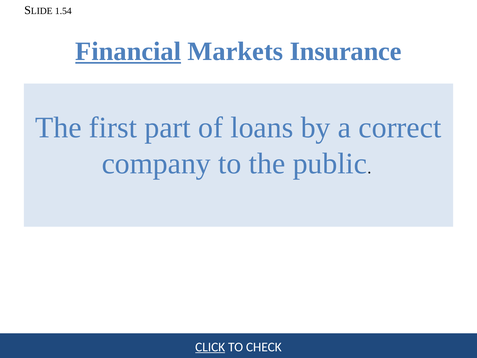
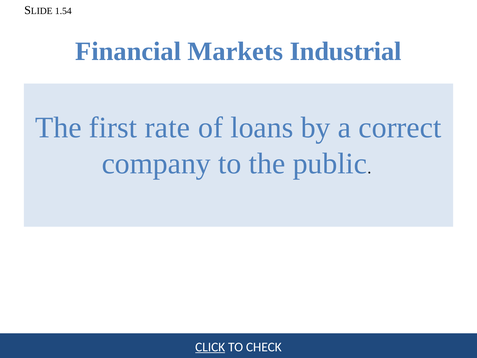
Financial underline: present -> none (128, 52)
Insurance: Insurance -> Industrial (346, 52)
part: part -> rate (167, 128)
